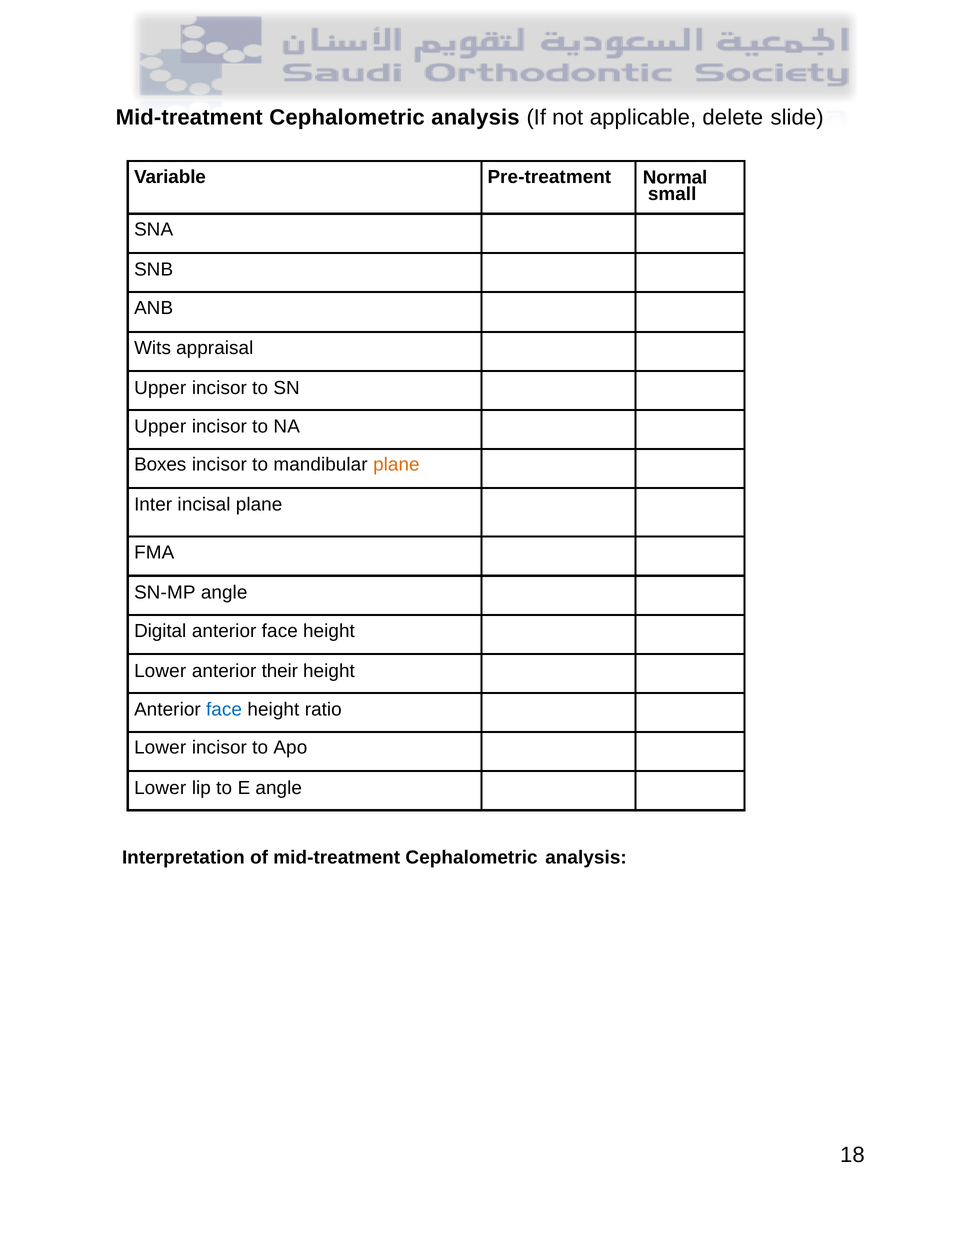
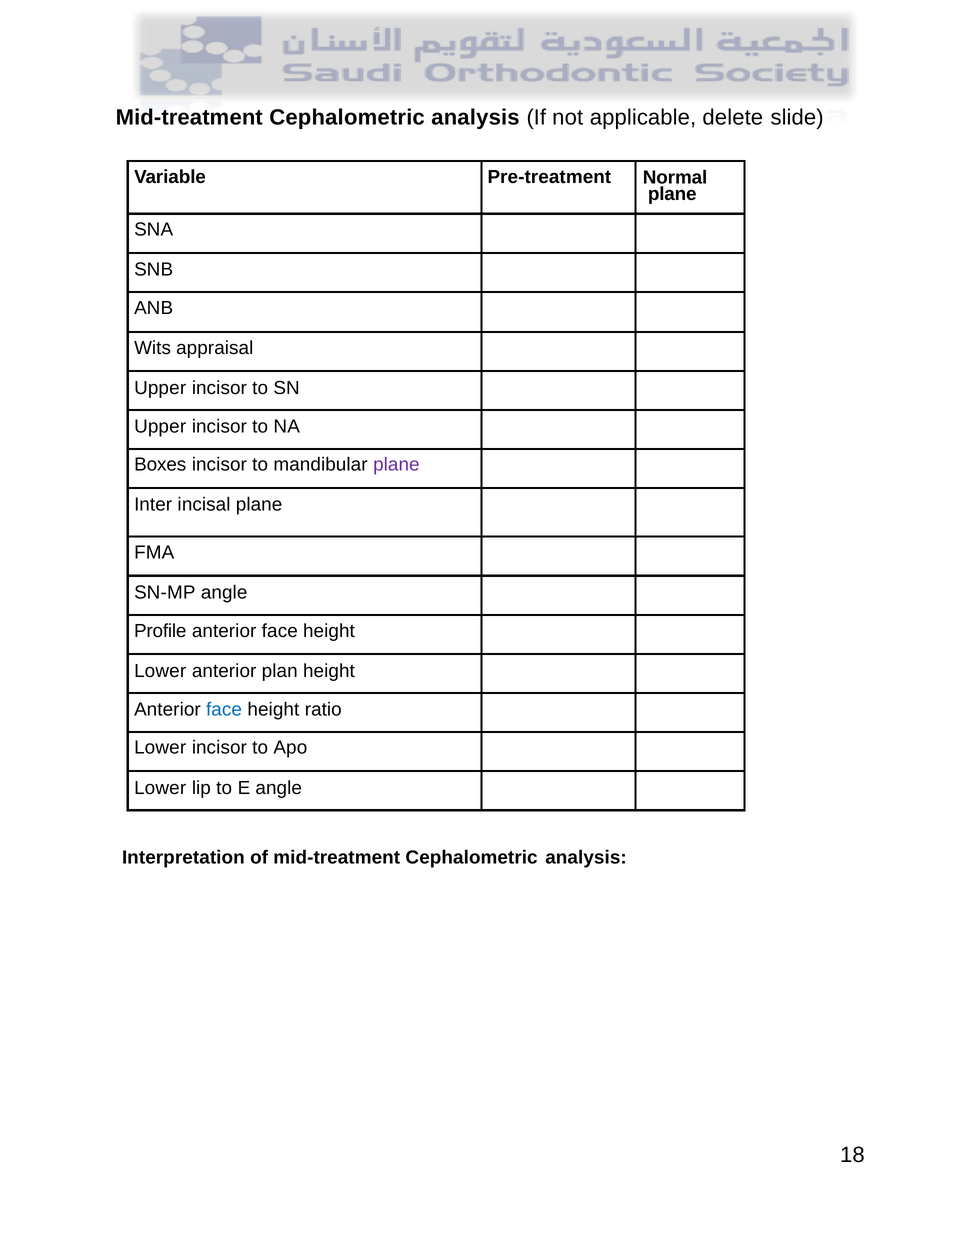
small: small -> plane (672, 194)
plane colour: orange -> purple (396, 465)
Digital: Digital -> Profile (160, 631)
their: their -> plan (280, 671)
